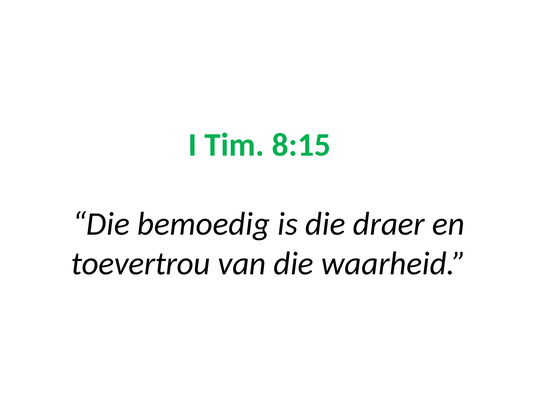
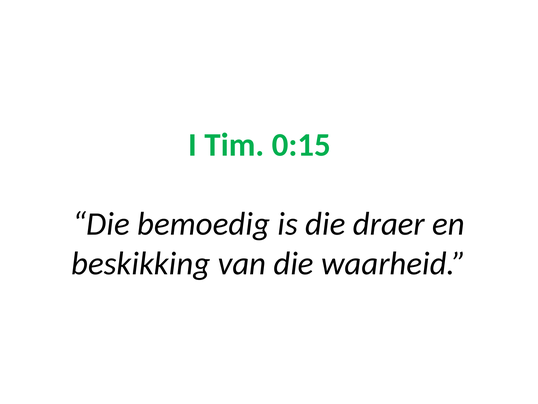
8:15: 8:15 -> 0:15 (301, 145)
toevertrou: toevertrou -> beskikking (141, 263)
